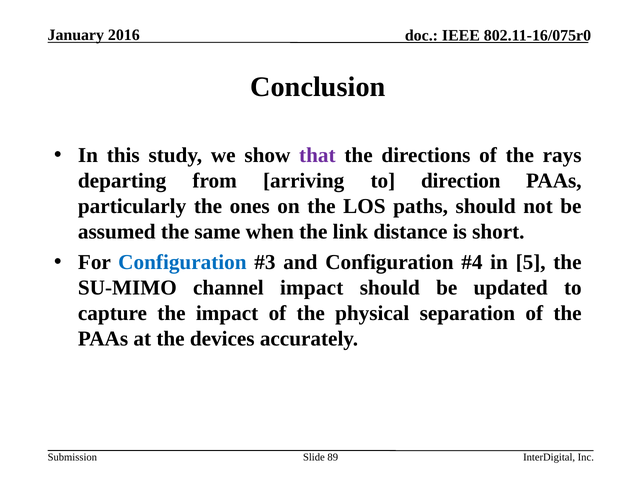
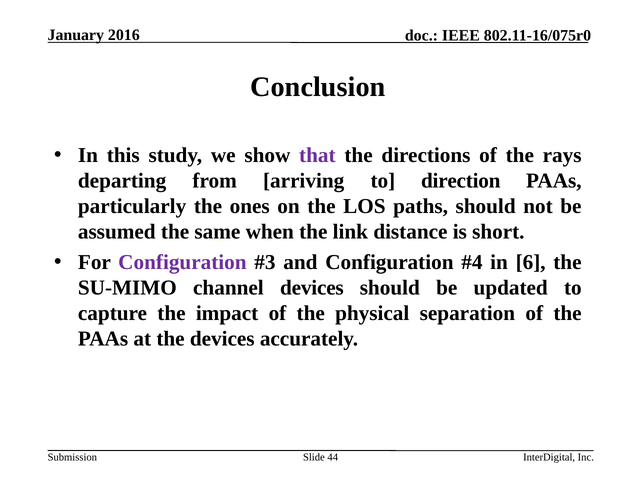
Configuration colour: blue -> purple (182, 262)
5: 5 -> 6 (531, 262)
channel impact: impact -> devices (312, 288)
89: 89 -> 44 (333, 457)
